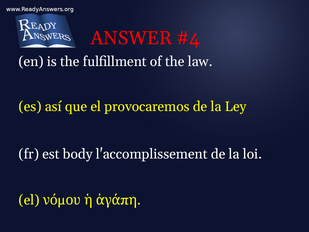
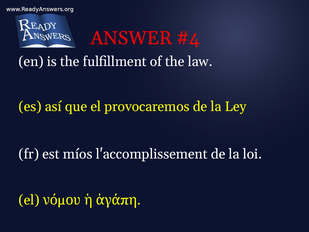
body: body -> míos (78, 154)
